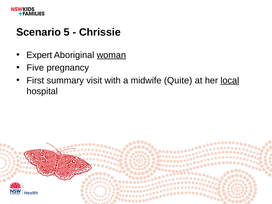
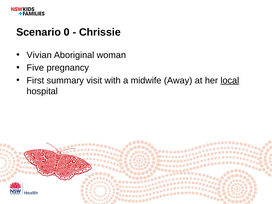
5: 5 -> 0 (67, 32)
Expert: Expert -> Vivian (39, 55)
woman underline: present -> none (111, 55)
Quite: Quite -> Away (178, 80)
